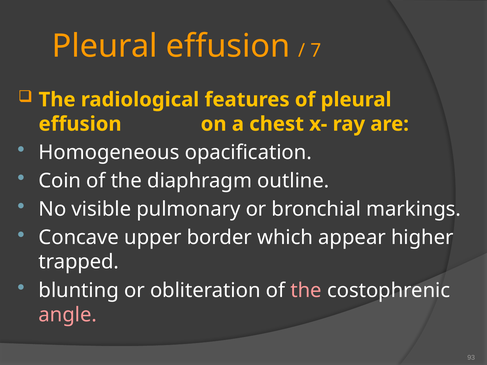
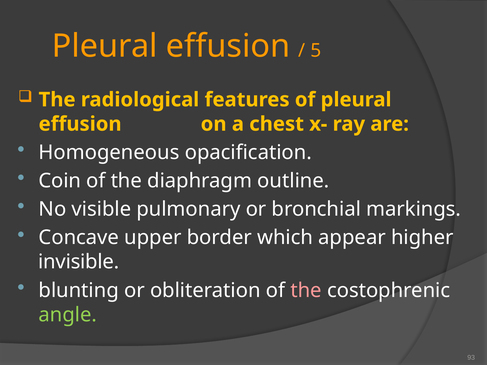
7: 7 -> 5 (316, 51)
trapped: trapped -> invisible (79, 262)
angle colour: pink -> light green (68, 315)
